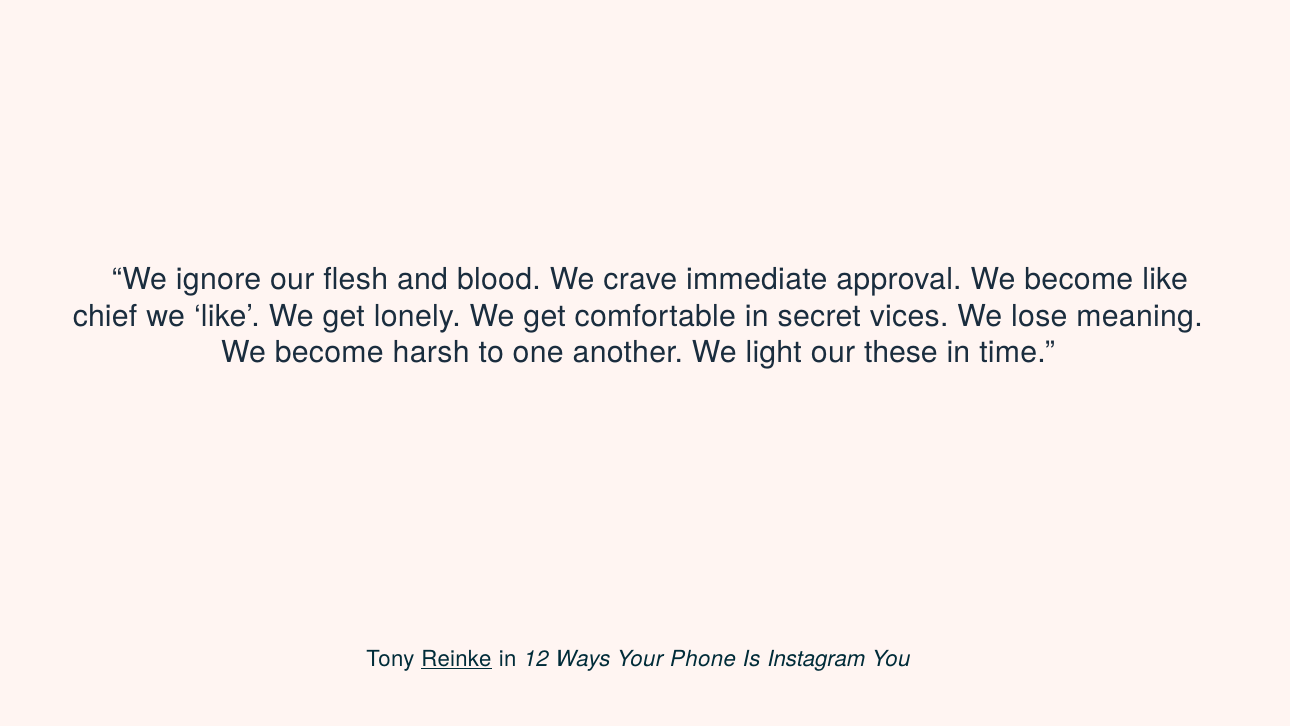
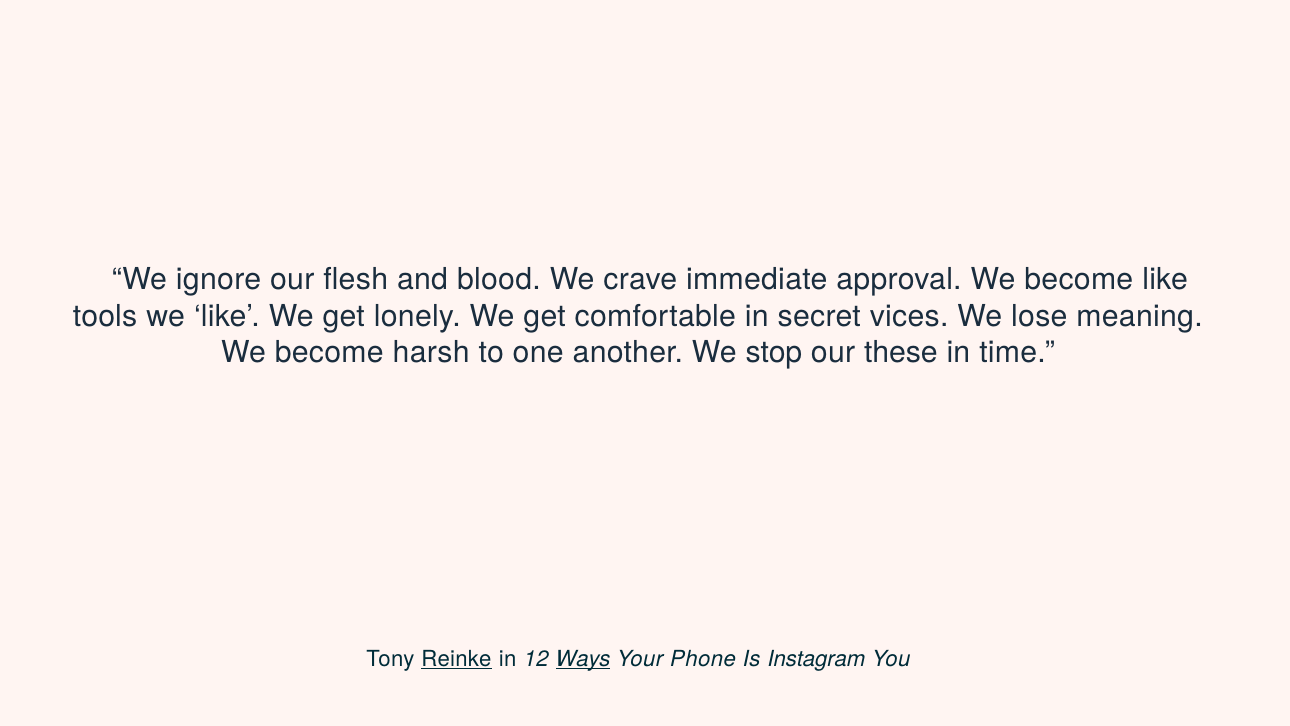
chief: chief -> tools (105, 316)
light: light -> stop (774, 352)
Ways underline: none -> present (583, 658)
